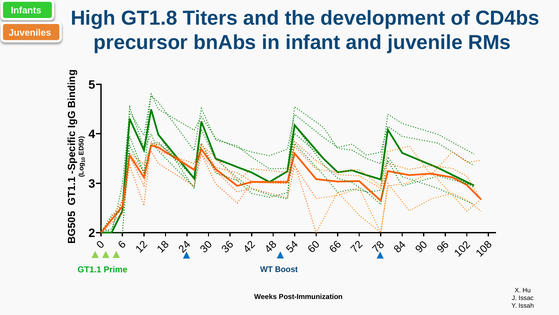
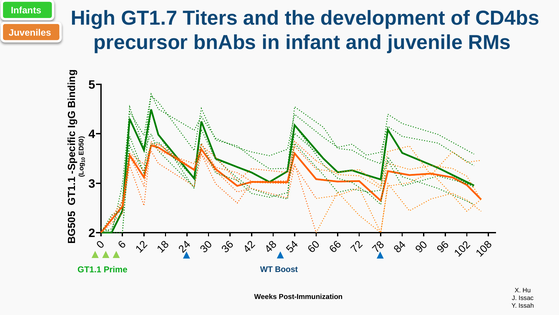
GT1.8: GT1.8 -> GT1.7 (149, 18)
